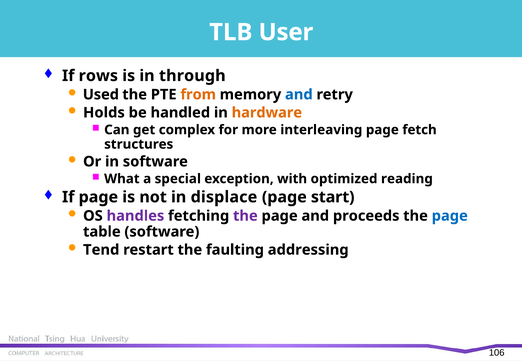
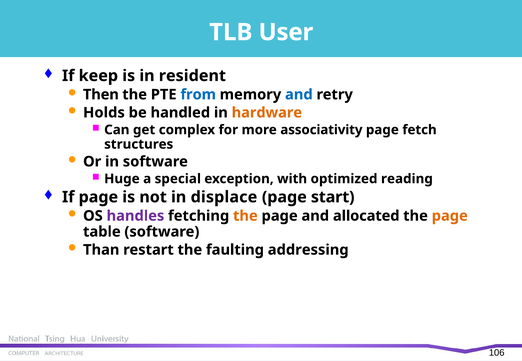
rows: rows -> keep (98, 76)
through: through -> resident (192, 76)
Used: Used -> Then (101, 95)
from colour: orange -> blue (198, 95)
interleaving: interleaving -> associativity (321, 130)
What: What -> Huge (122, 179)
the colour: purple -> orange (245, 216)
proceeds: proceeds -> allocated (366, 216)
page colour: blue -> orange (450, 216)
Tend: Tend -> Than (101, 250)
